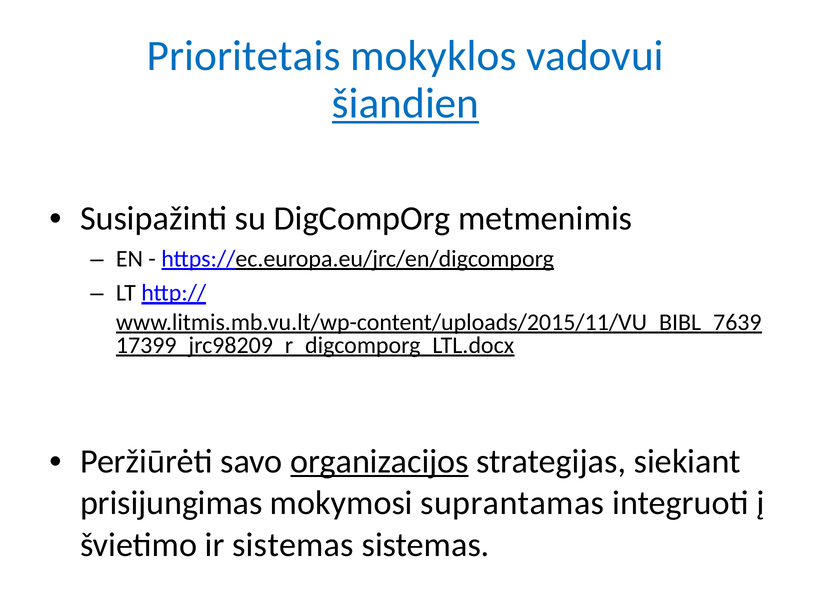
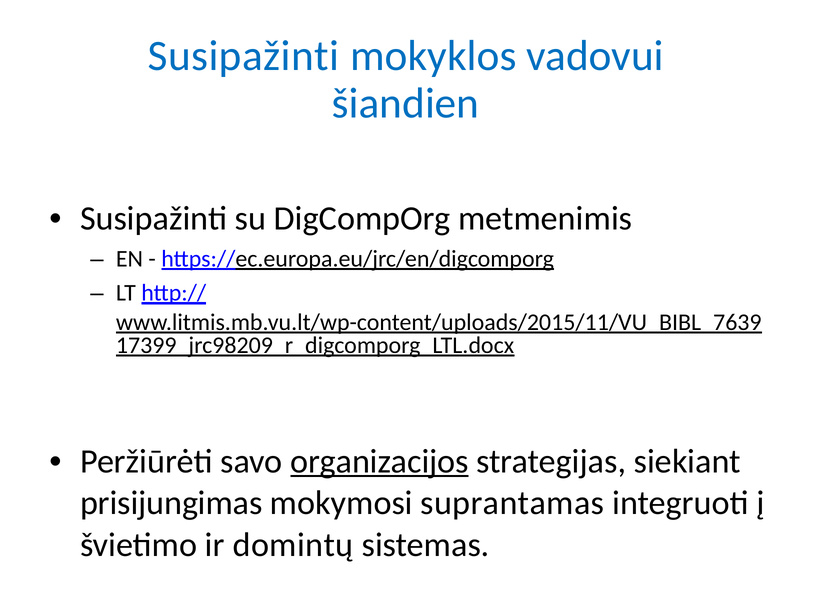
Prioritetais: Prioritetais -> Susipažinti (243, 56)
šiandien underline: present -> none (406, 103)
ir sistemas: sistemas -> domintų (293, 545)
